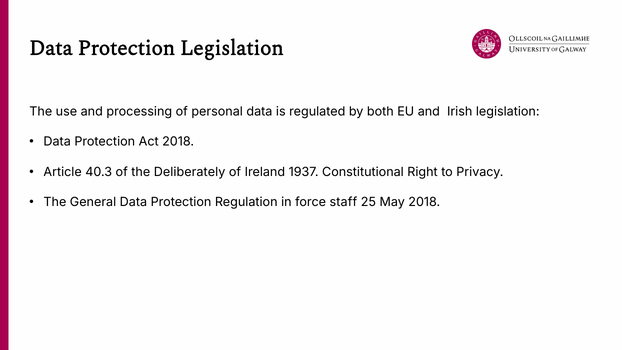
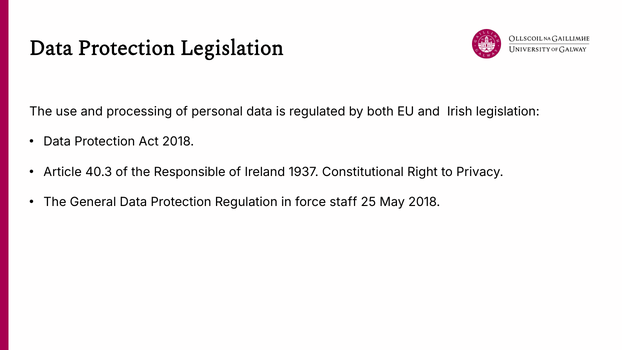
Deliberately: Deliberately -> Responsible (190, 172)
